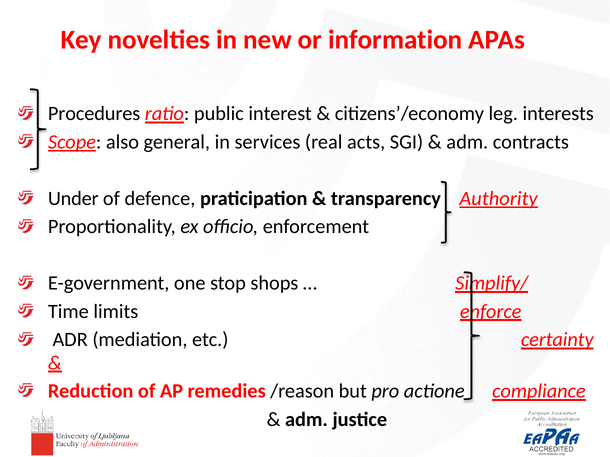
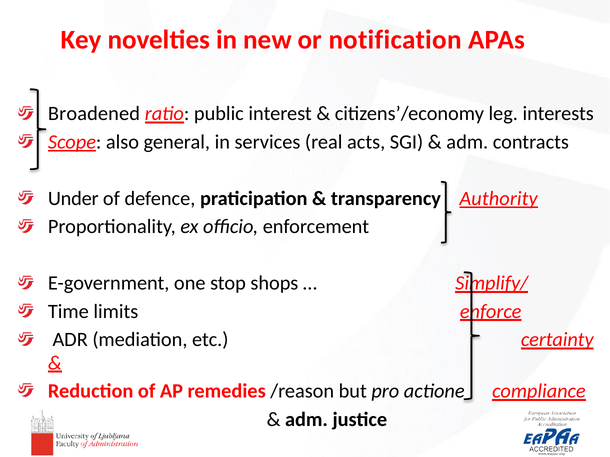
information: information -> notification (395, 40)
Procedures: Procedures -> Broadened (94, 114)
